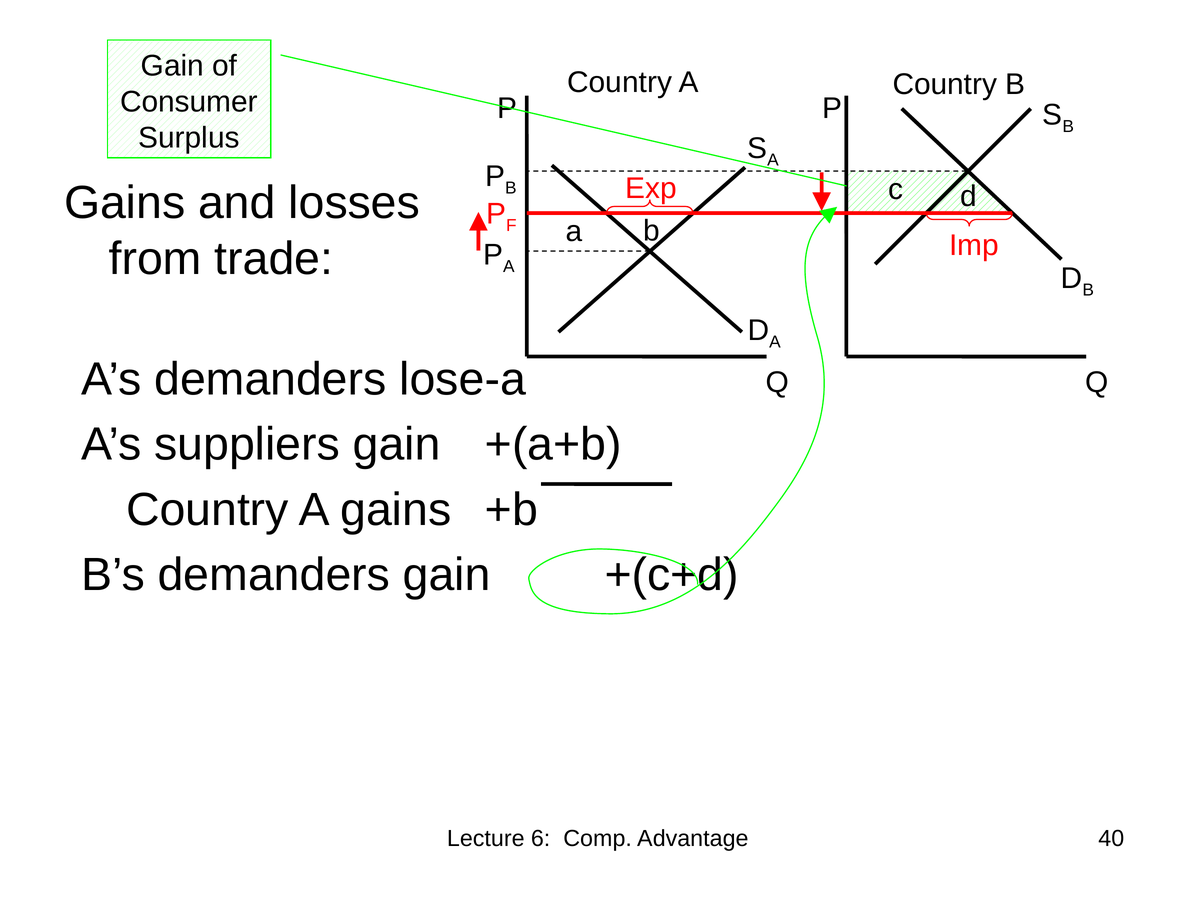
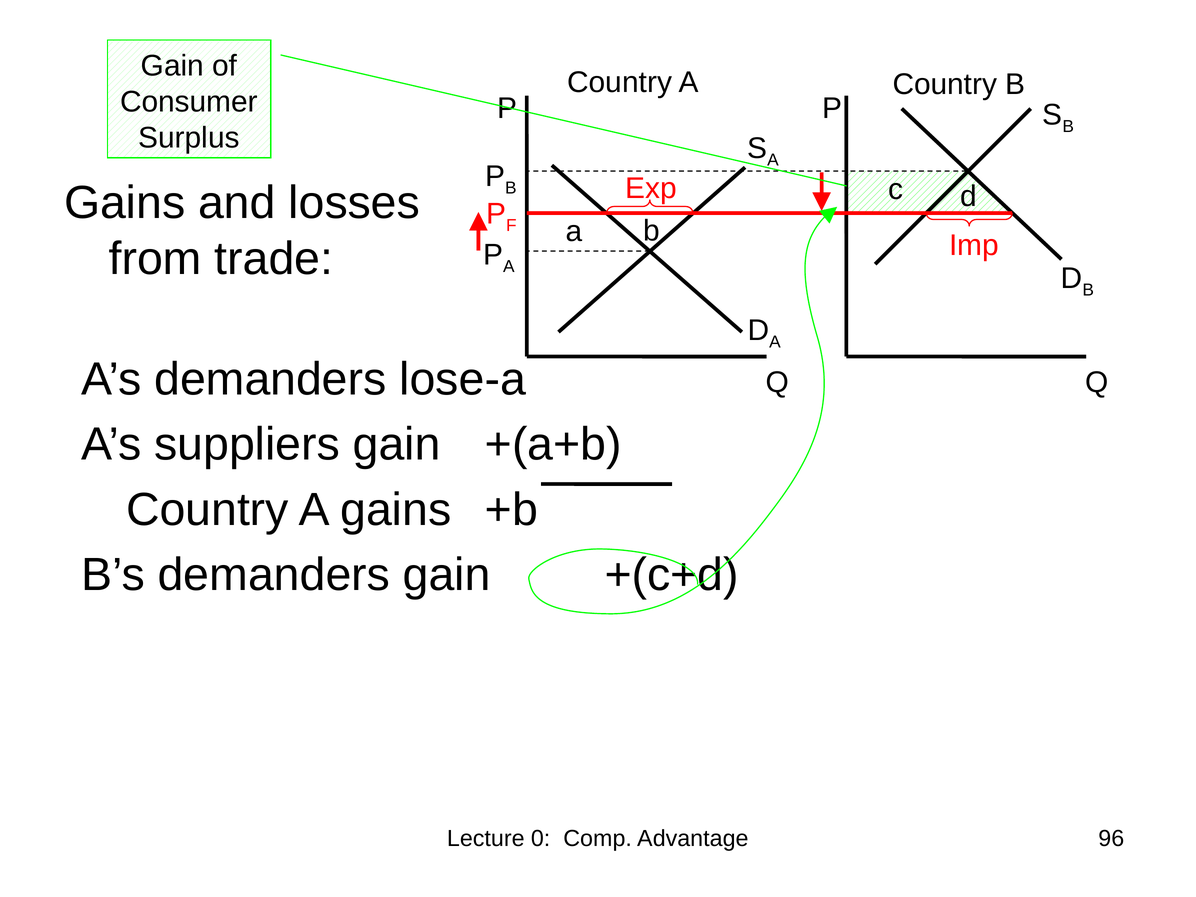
6: 6 -> 0 (541, 838)
40: 40 -> 96 (1111, 838)
